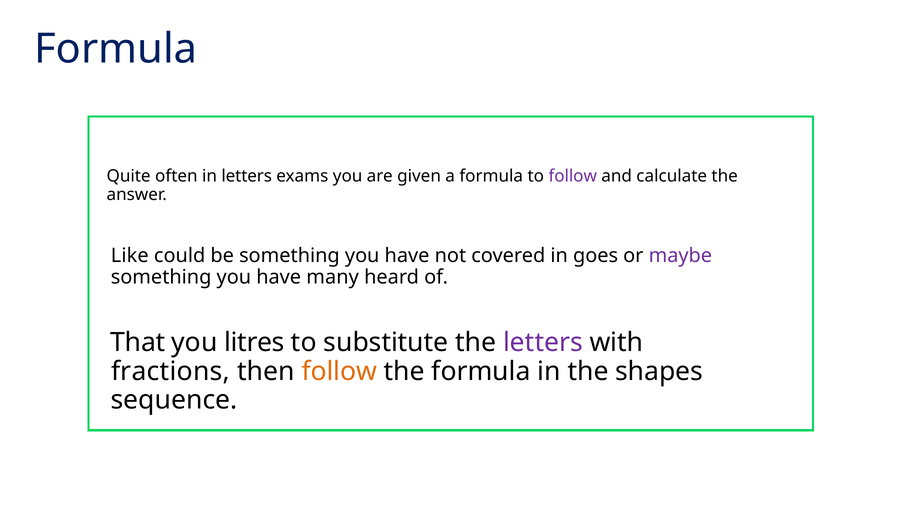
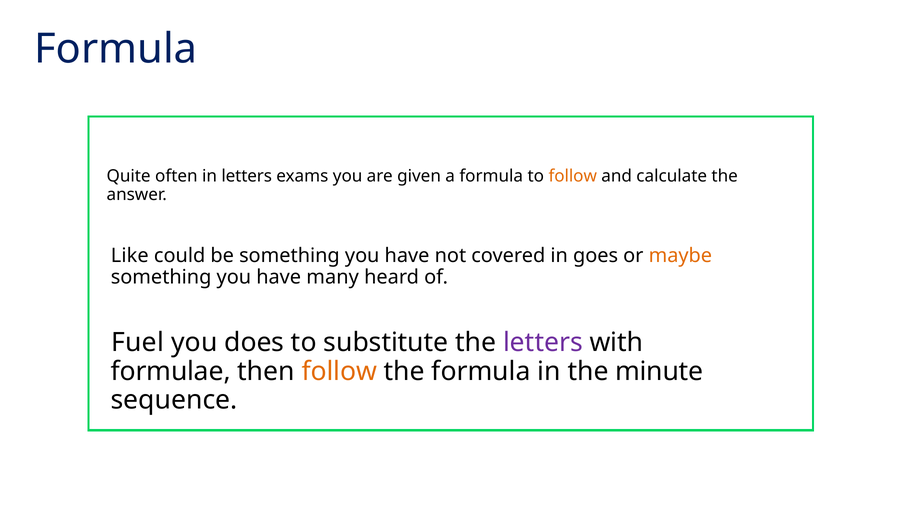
follow colour: purple -> orange (573, 176)
maybe colour: purple -> orange (680, 256)
That: That -> Fuel (138, 343)
litres: litres -> does (254, 343)
fractions: fractions -> formulae (171, 372)
shapes: shapes -> minute (659, 372)
